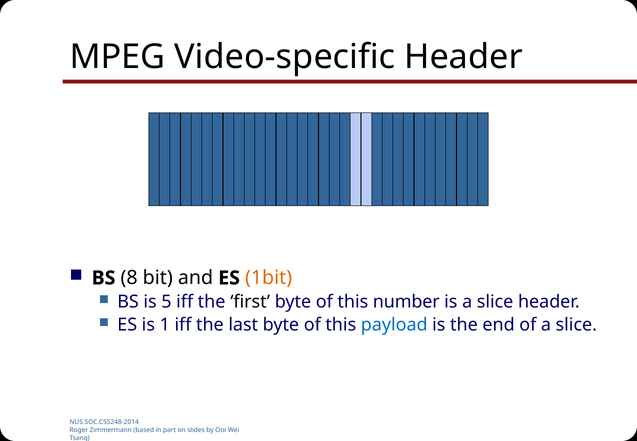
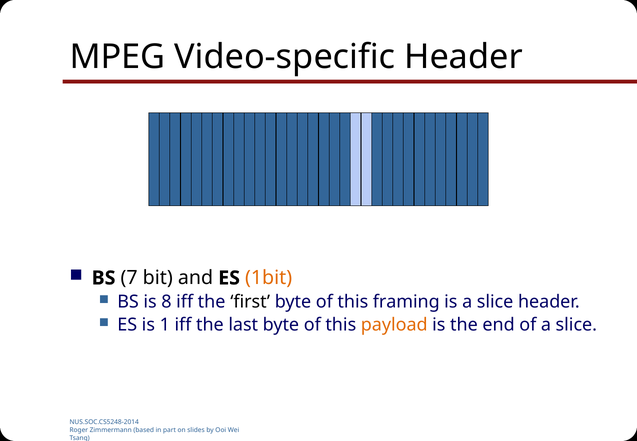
8: 8 -> 7 (129, 278)
5: 5 -> 8 (166, 302)
number: number -> framing (406, 302)
payload colour: blue -> orange (394, 325)
